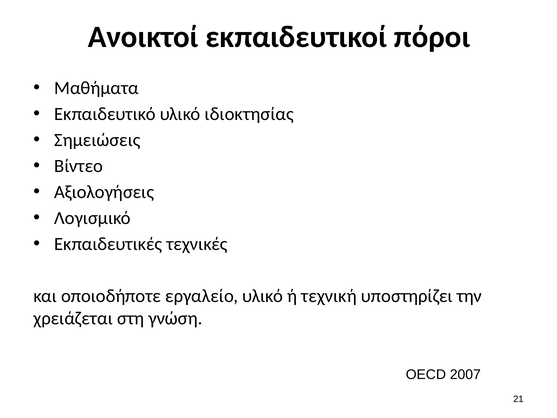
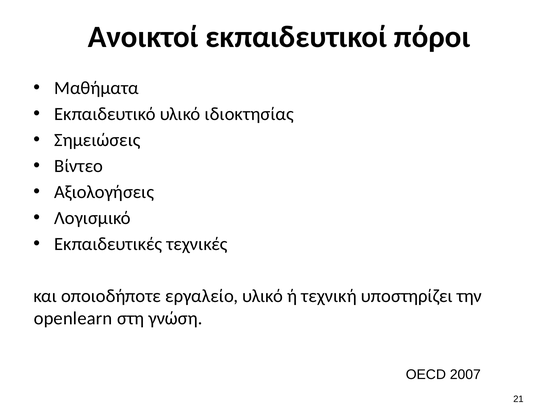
χρειάζεται: χρειάζεται -> openlearn (73, 318)
